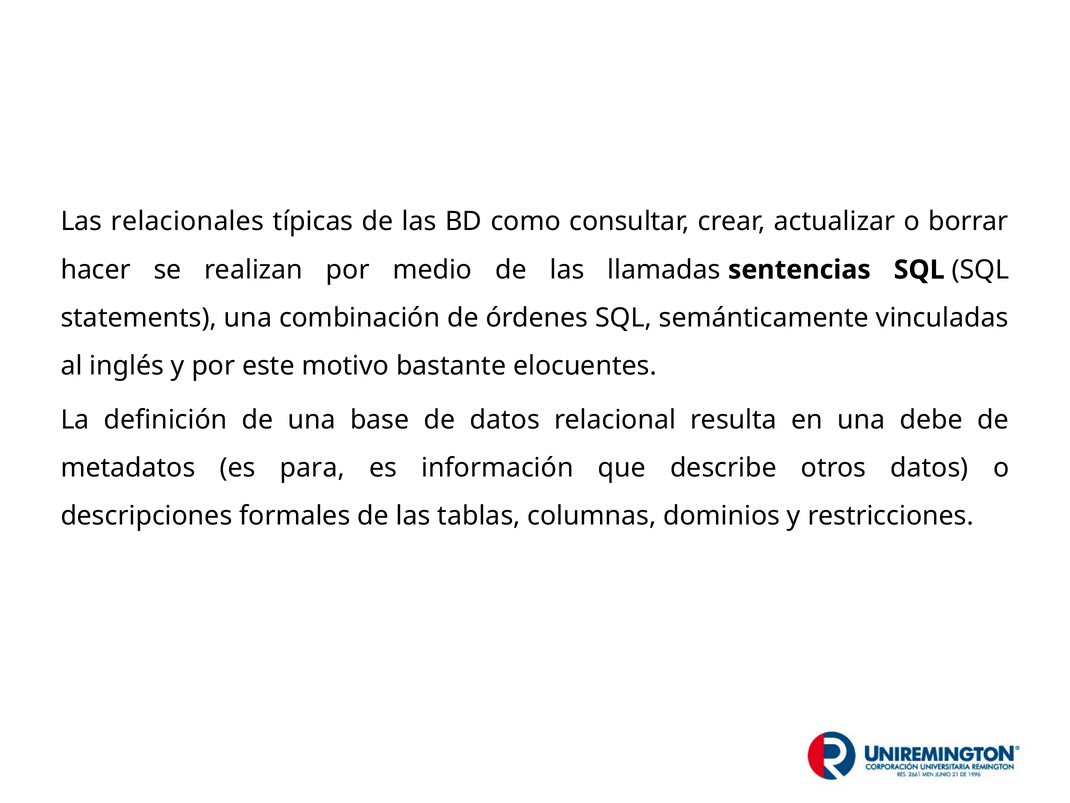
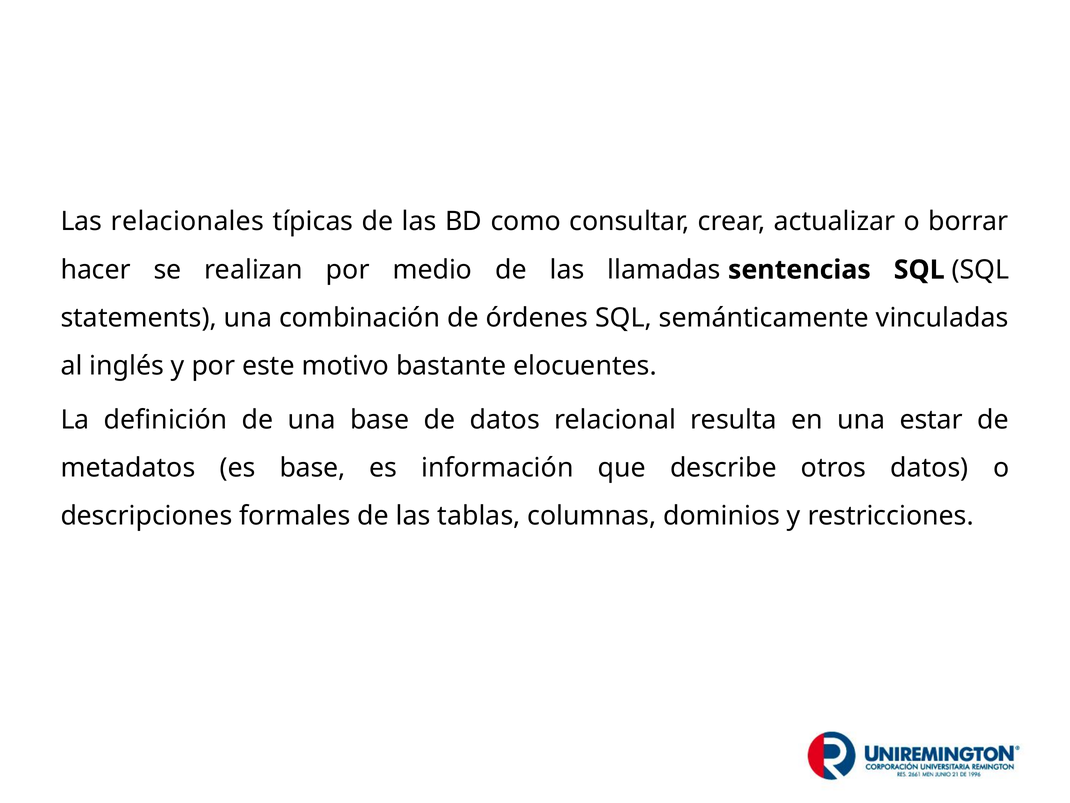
debe: debe -> estar (931, 419)
es para: para -> base (312, 468)
